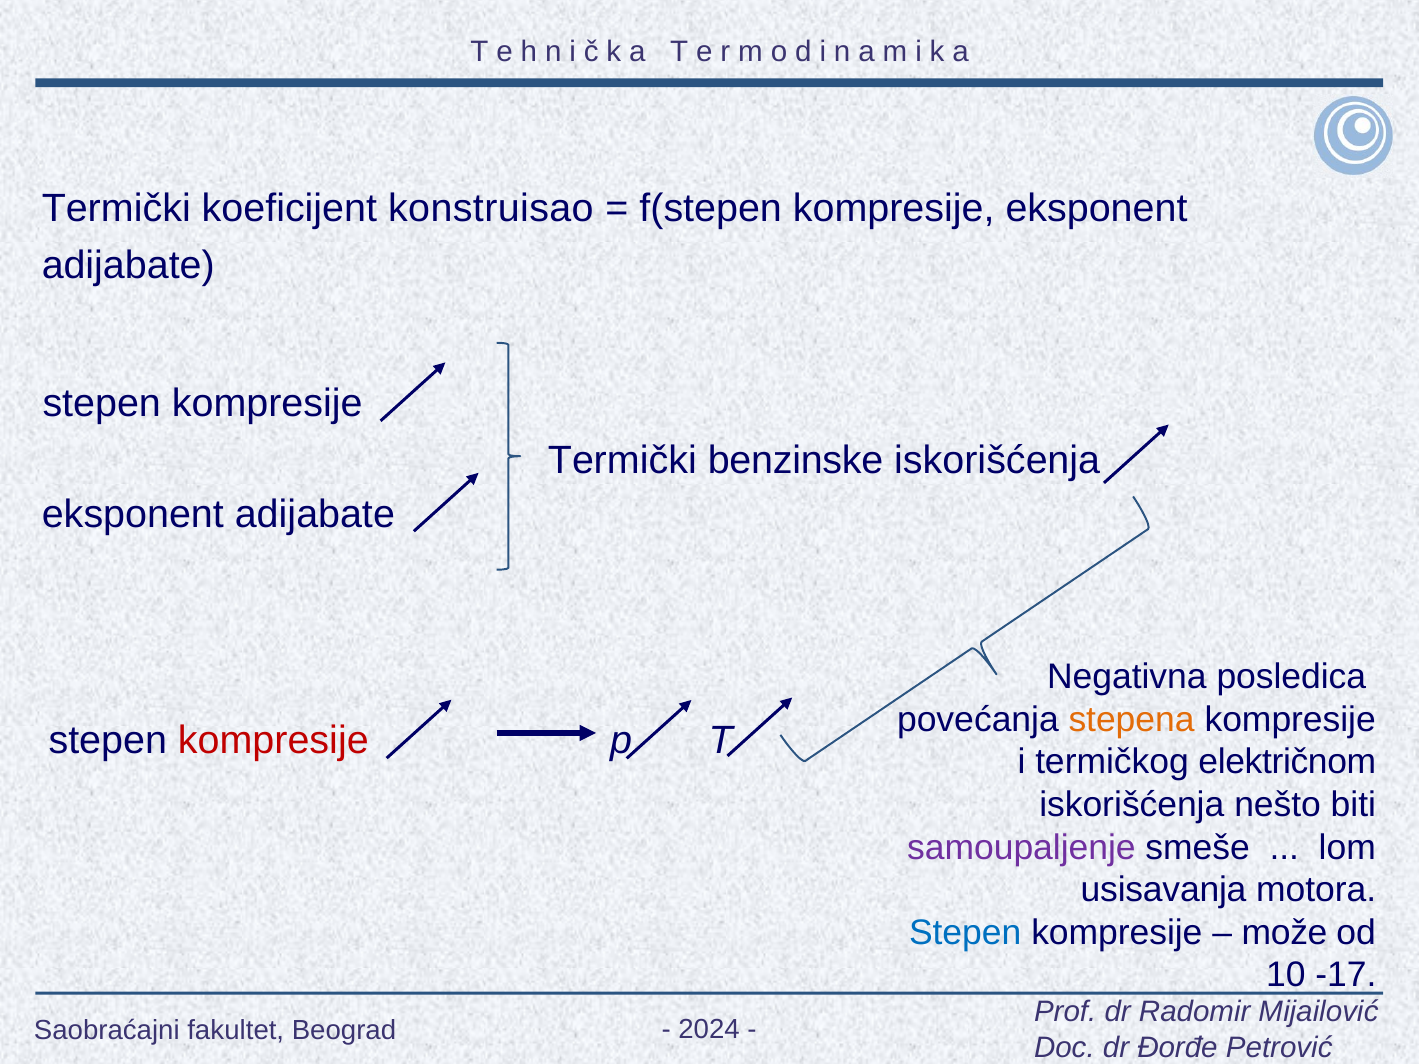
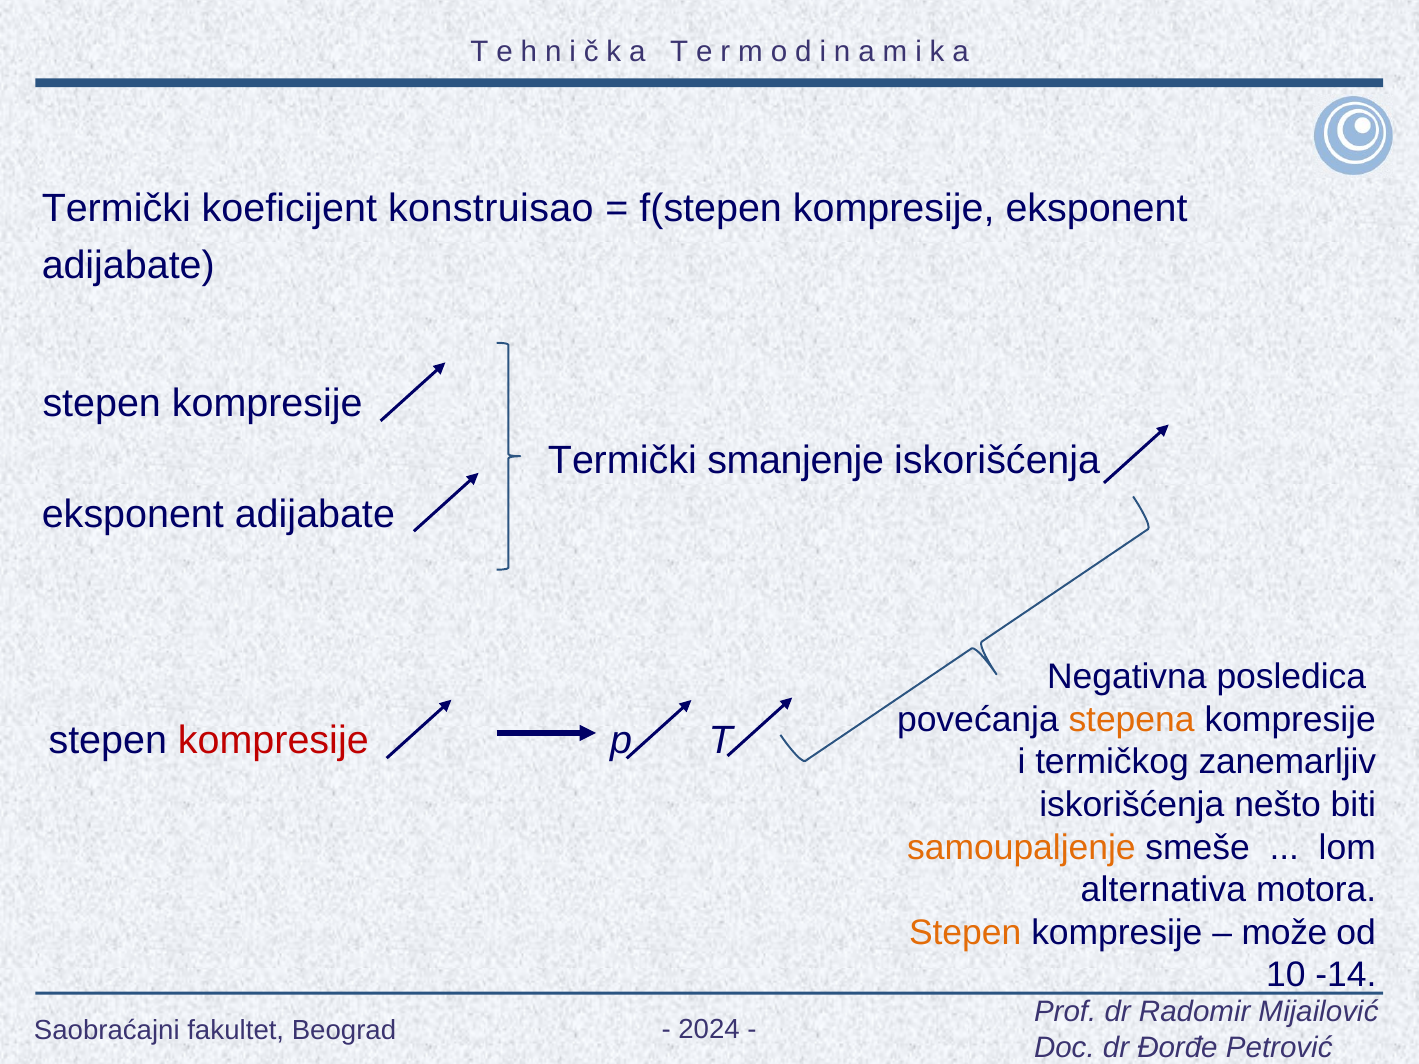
benzinske: benzinske -> smanjenje (796, 461)
električnom: električnom -> zanemarljiv (1287, 762)
samoupaljenje colour: purple -> orange (1021, 848)
usisavanja: usisavanja -> alternativa (1163, 890)
Stepen colour: blue -> orange (965, 933)
-17: -17 -> -14 (1346, 975)
